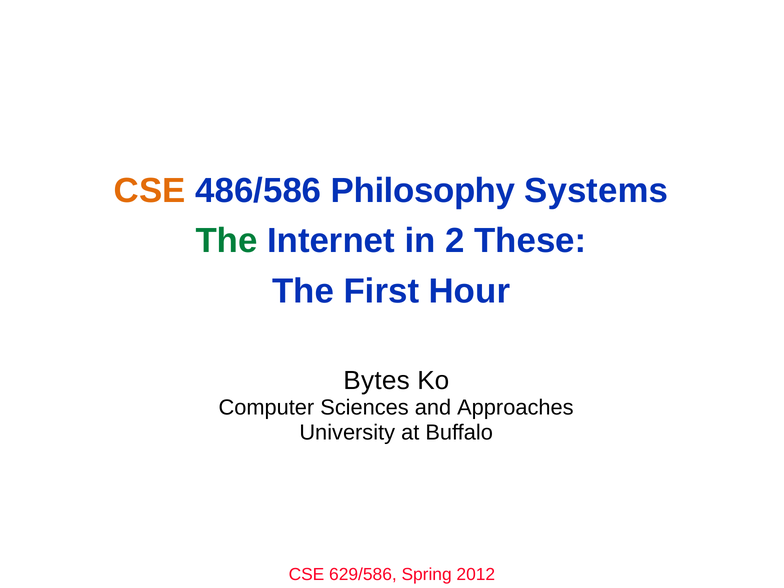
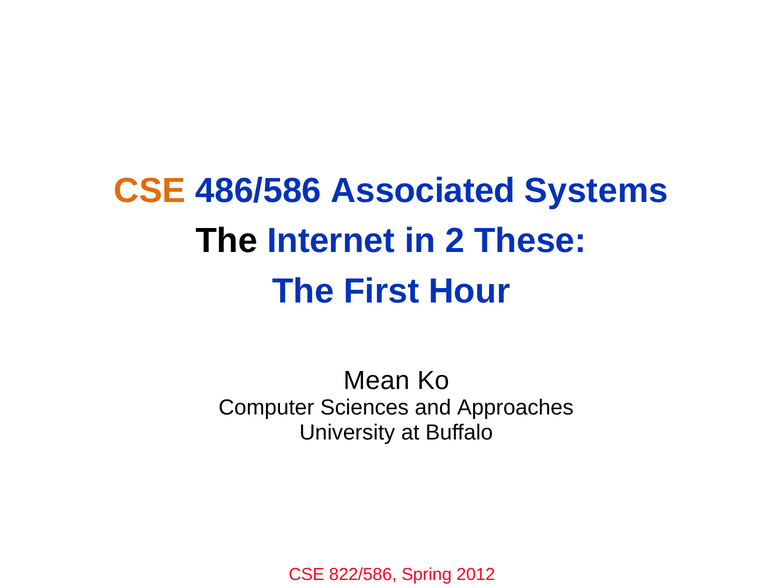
Philosophy: Philosophy -> Associated (423, 191)
The colour: green -> black (226, 241)
Bytes: Bytes -> Mean (377, 381)
629/586: 629/586 -> 822/586 (363, 575)
